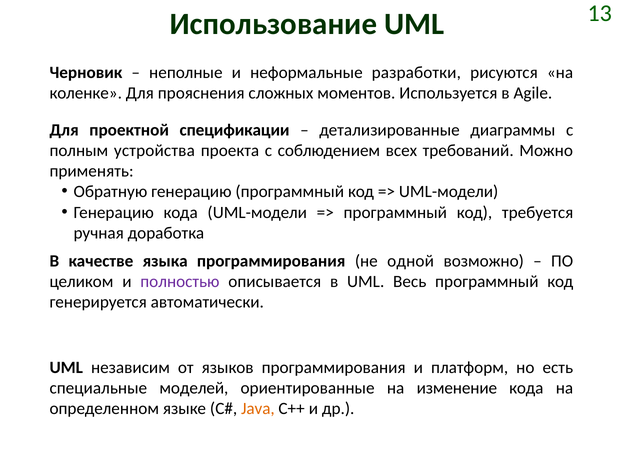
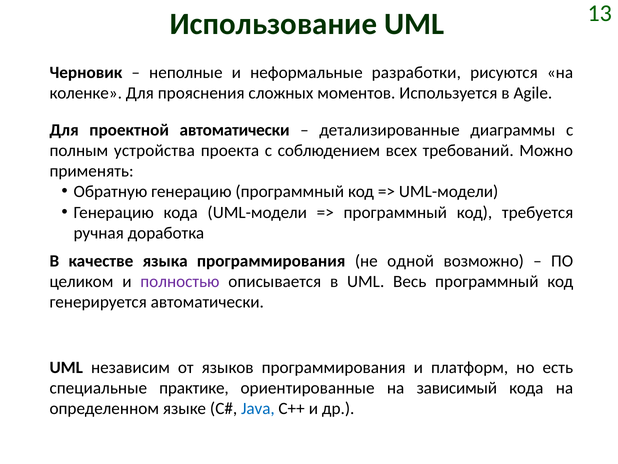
проектной спецификации: спецификации -> автоматически (235, 130)
моделей: моделей -> практике (194, 388)
изменение: изменение -> зависимый (457, 388)
Java colour: orange -> blue (258, 408)
